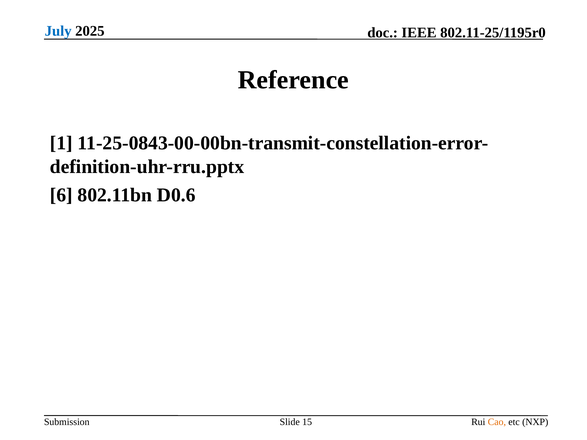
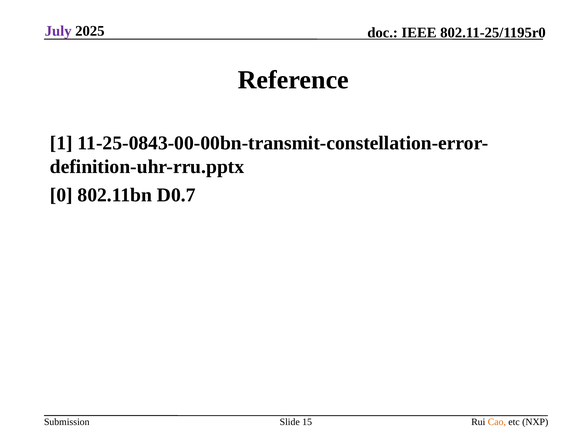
July colour: blue -> purple (58, 31)
6: 6 -> 0 (61, 195)
D0.6: D0.6 -> D0.7 (176, 195)
